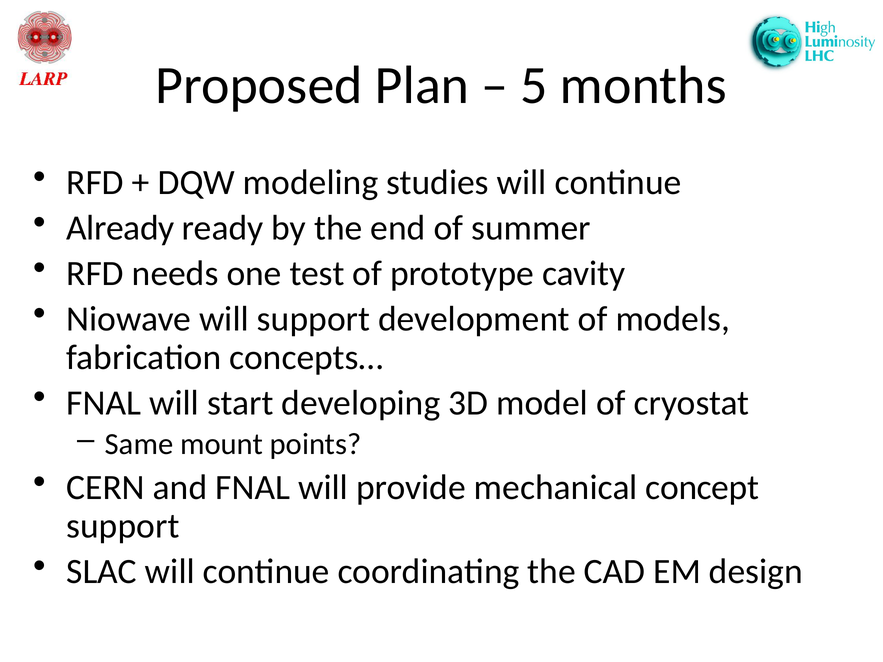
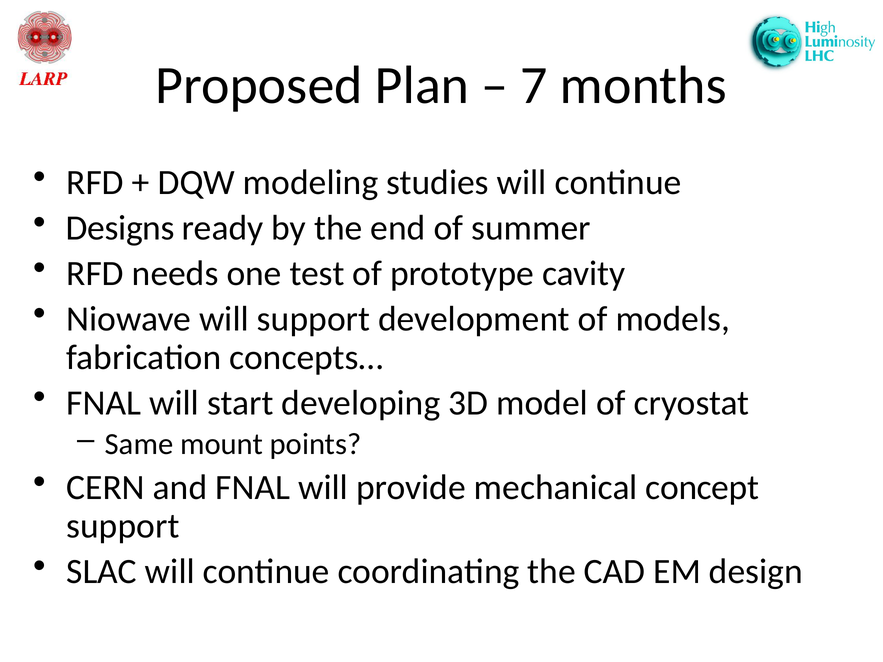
5: 5 -> 7 (534, 85)
Already: Already -> Designs (120, 228)
